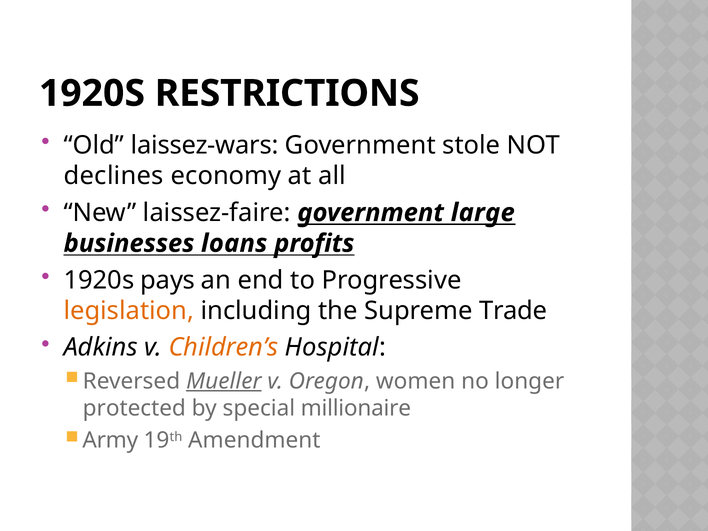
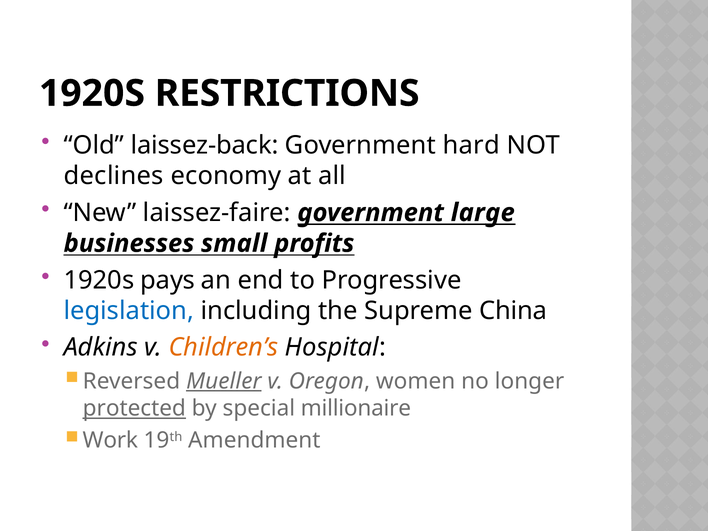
laissez-wars: laissez-wars -> laissez-back (205, 145)
stole: stole -> hard (471, 145)
loans: loans -> small (234, 243)
legislation colour: orange -> blue (129, 311)
Trade: Trade -> China (513, 311)
protected underline: none -> present (134, 408)
Army: Army -> Work (110, 440)
